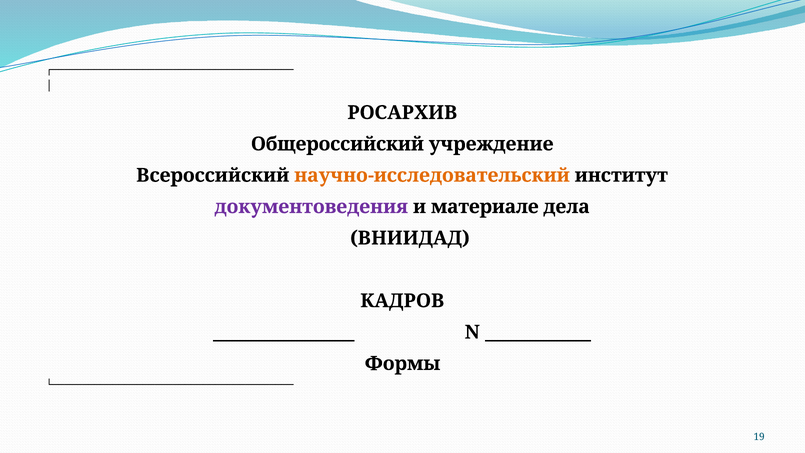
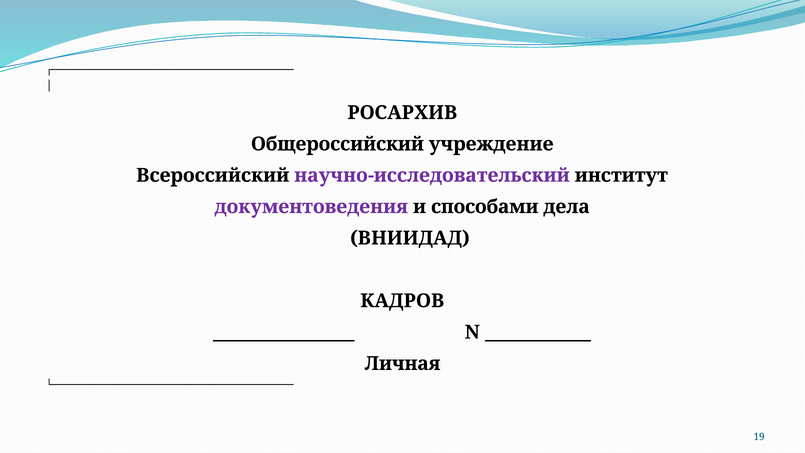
научно-исследовательский colour: orange -> purple (432, 175)
материале: материале -> способами (485, 207)
Формы: Формы -> Личная (403, 363)
